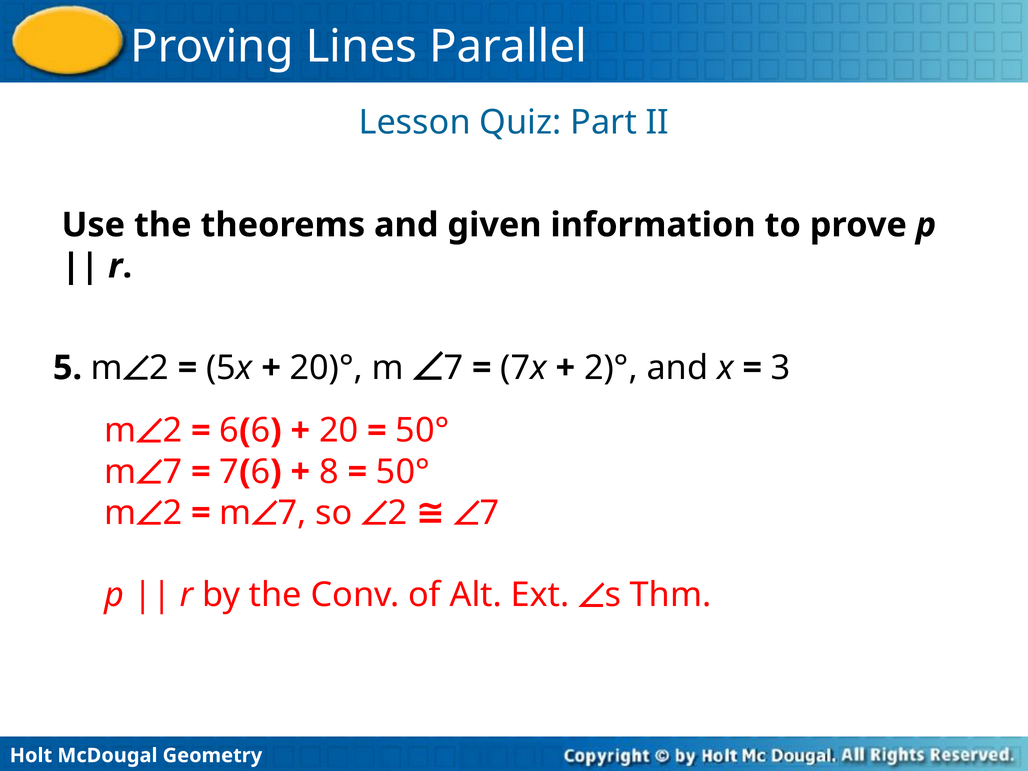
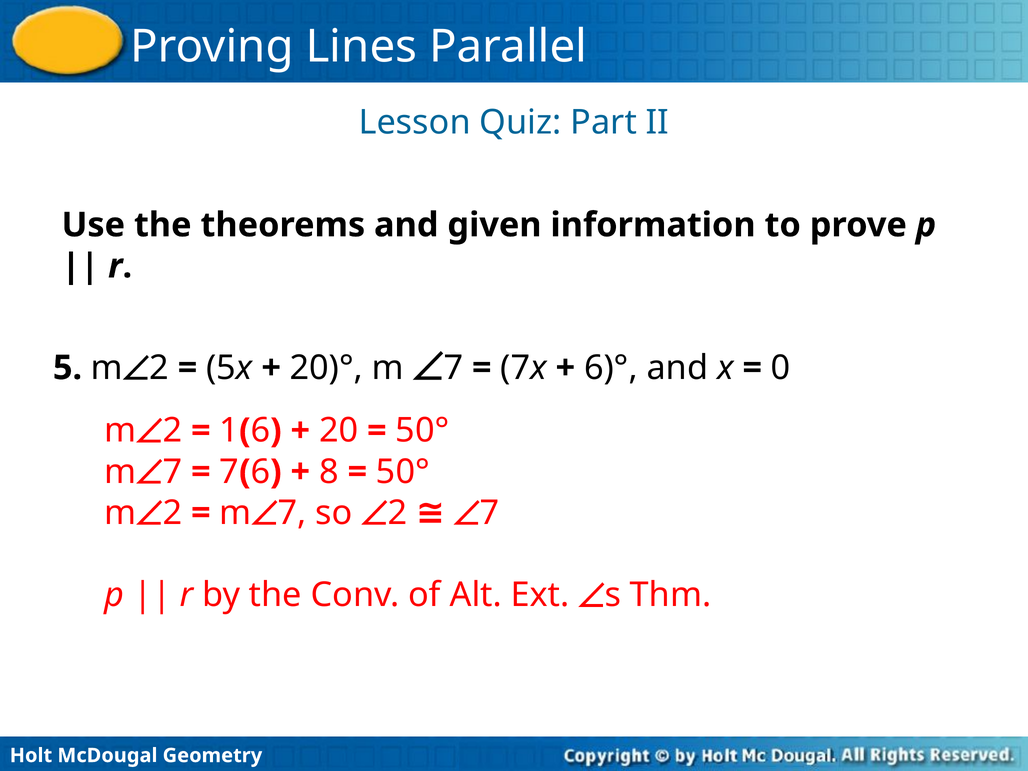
2)°: 2)° -> 6)° (611, 368)
3: 3 -> 0 (781, 368)
6: 6 -> 1 (229, 431)
